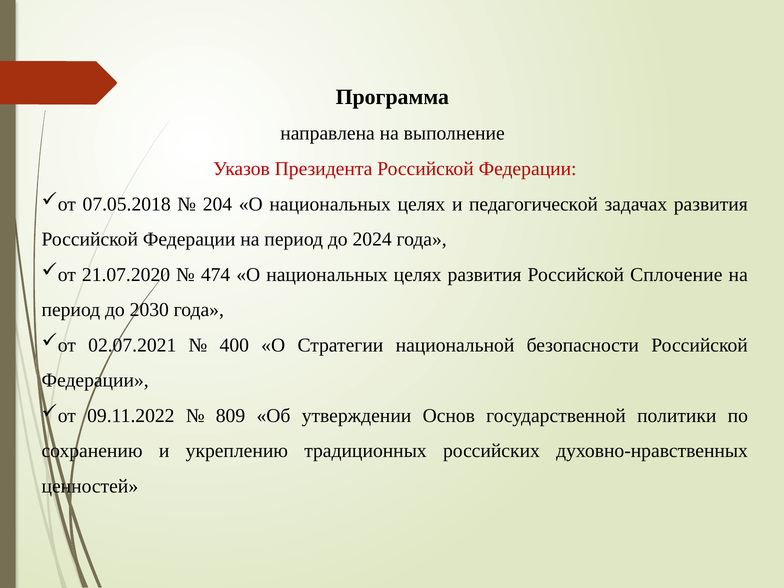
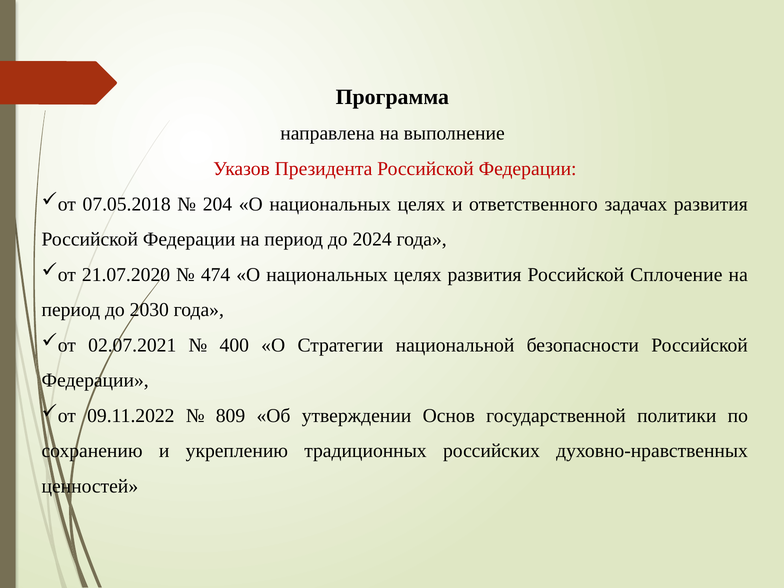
педагогической: педагогической -> ответственного (533, 204)
